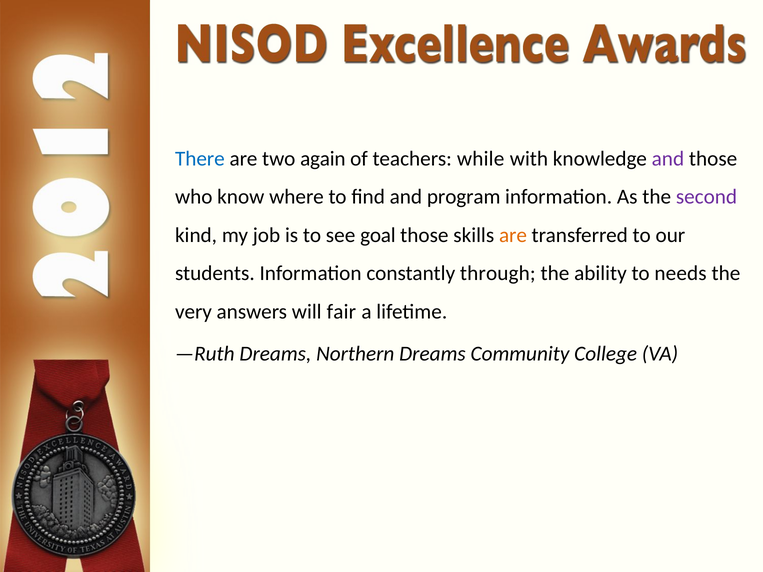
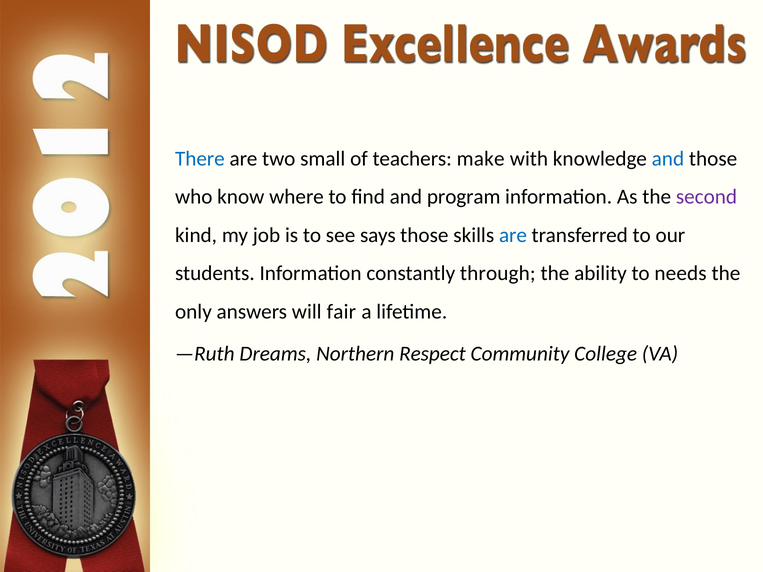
again: again -> small (323, 159)
while: while -> make (481, 159)
and colour: purple -> blue (668, 159)
goal: goal -> says (378, 235)
are colour: orange -> blue (513, 235)
very: very -> only (193, 312)
Northern Dreams: Dreams -> Respect (432, 354)
